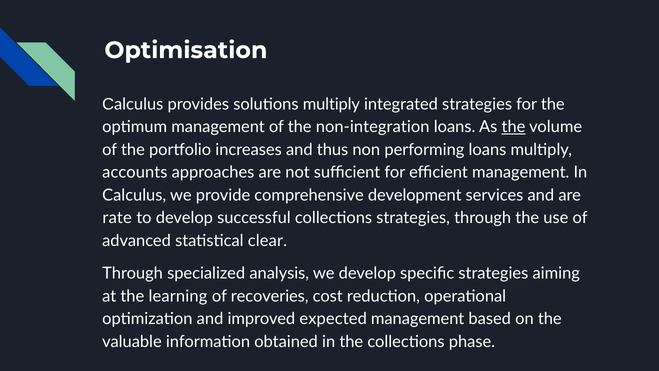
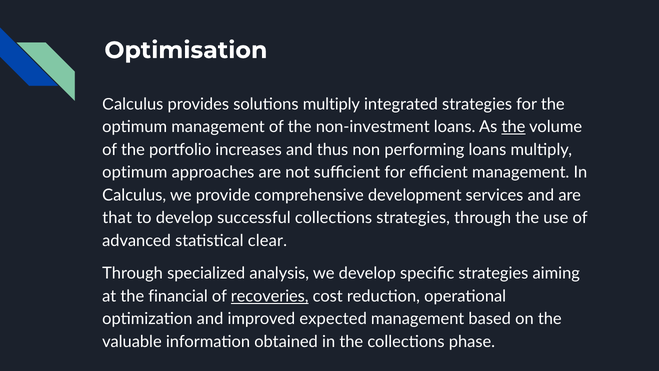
non-integration: non-integration -> non-investment (373, 127)
accounts: accounts -> optimum (135, 172)
rate: rate -> that (117, 218)
learning: learning -> financial (178, 296)
recoveries underline: none -> present (270, 296)
